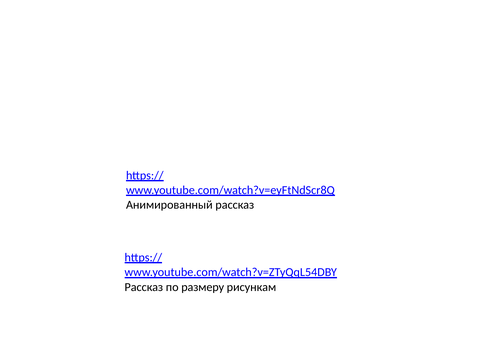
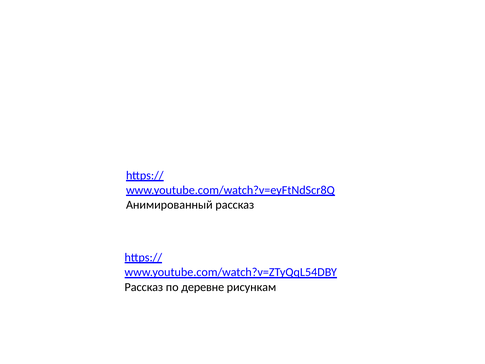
размеру: размеру -> деревне (203, 287)
